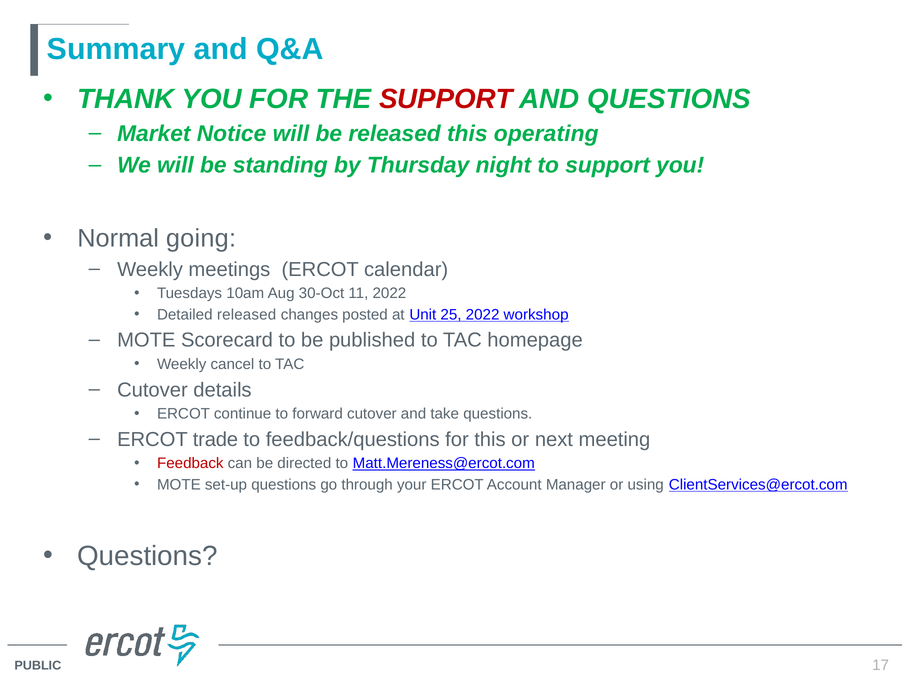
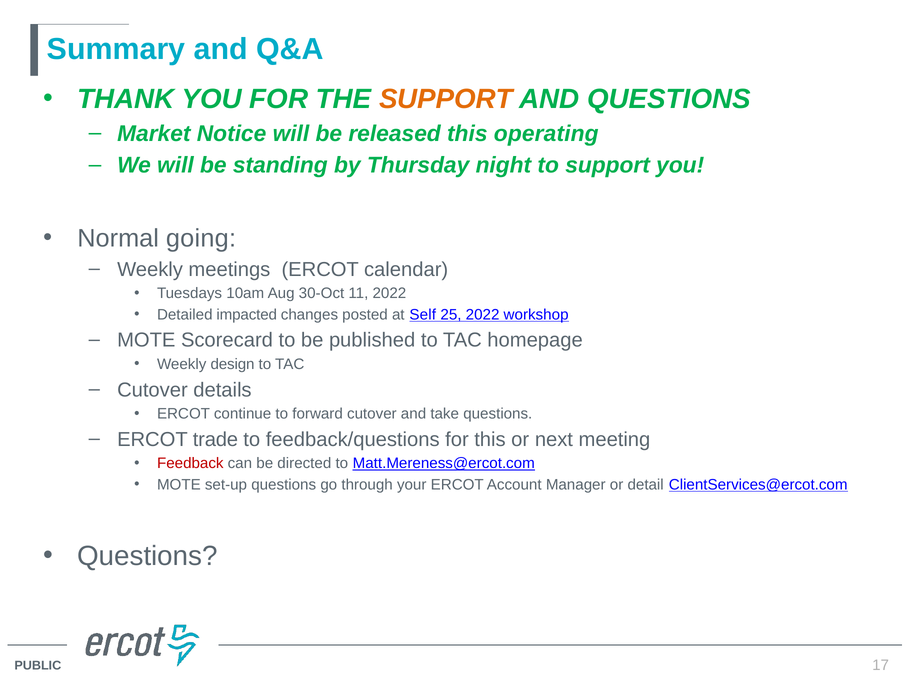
SUPPORT colour: red -> orange (446, 99)
Detailed released: released -> impacted (247, 315)
Unit: Unit -> Self (423, 315)
cancel: cancel -> design (232, 364)
using: using -> detail (646, 485)
